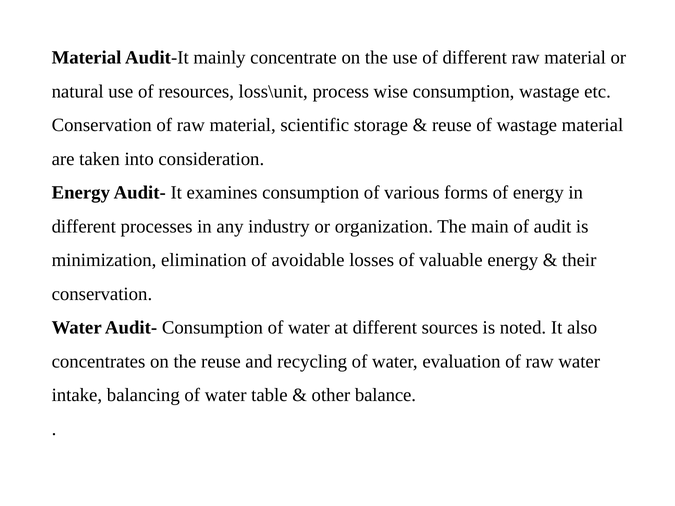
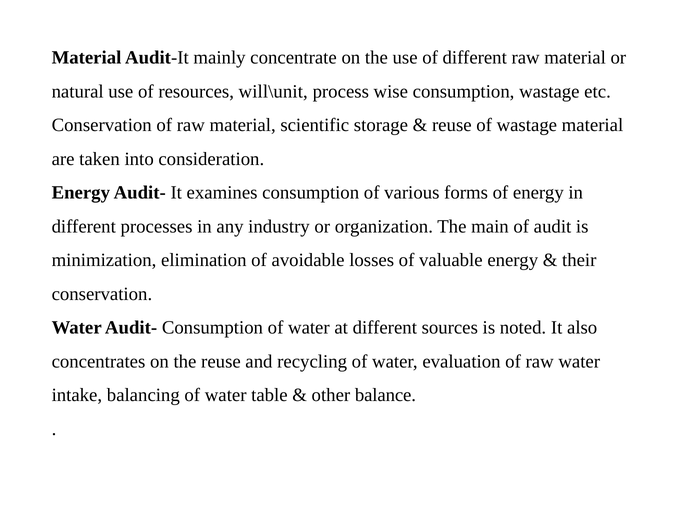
loss\unit: loss\unit -> will\unit (273, 92)
